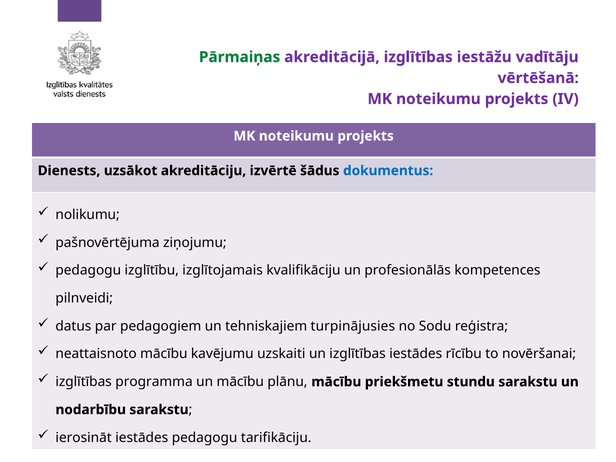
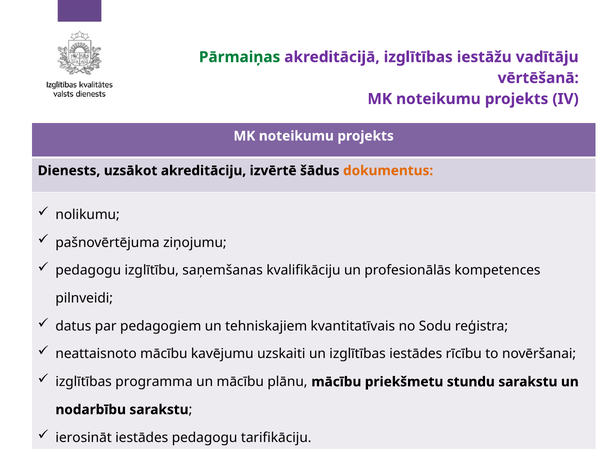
dokumentus colour: blue -> orange (388, 171)
izglītojamais: izglītojamais -> saņemšanas (223, 270)
turpinājusies: turpinājusies -> kvantitatīvais (353, 326)
